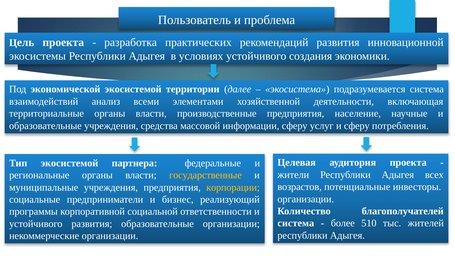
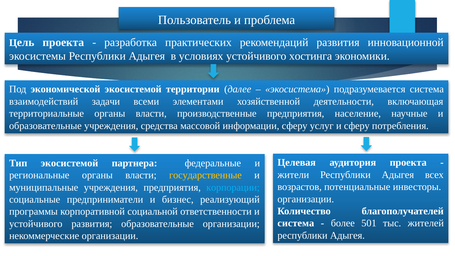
создания: создания -> хостинга (311, 56)
анализ: анализ -> задачи (106, 101)
корпорации colour: yellow -> light blue (233, 187)
510: 510 -> 501 (369, 223)
